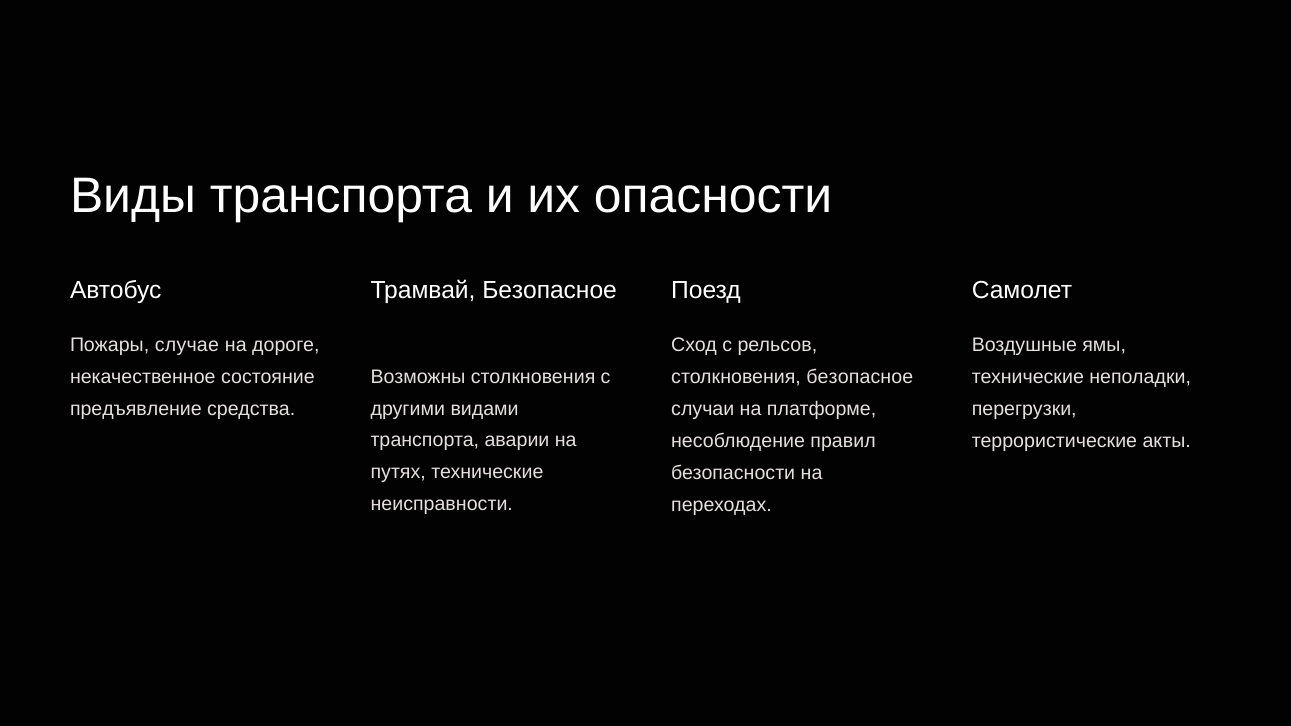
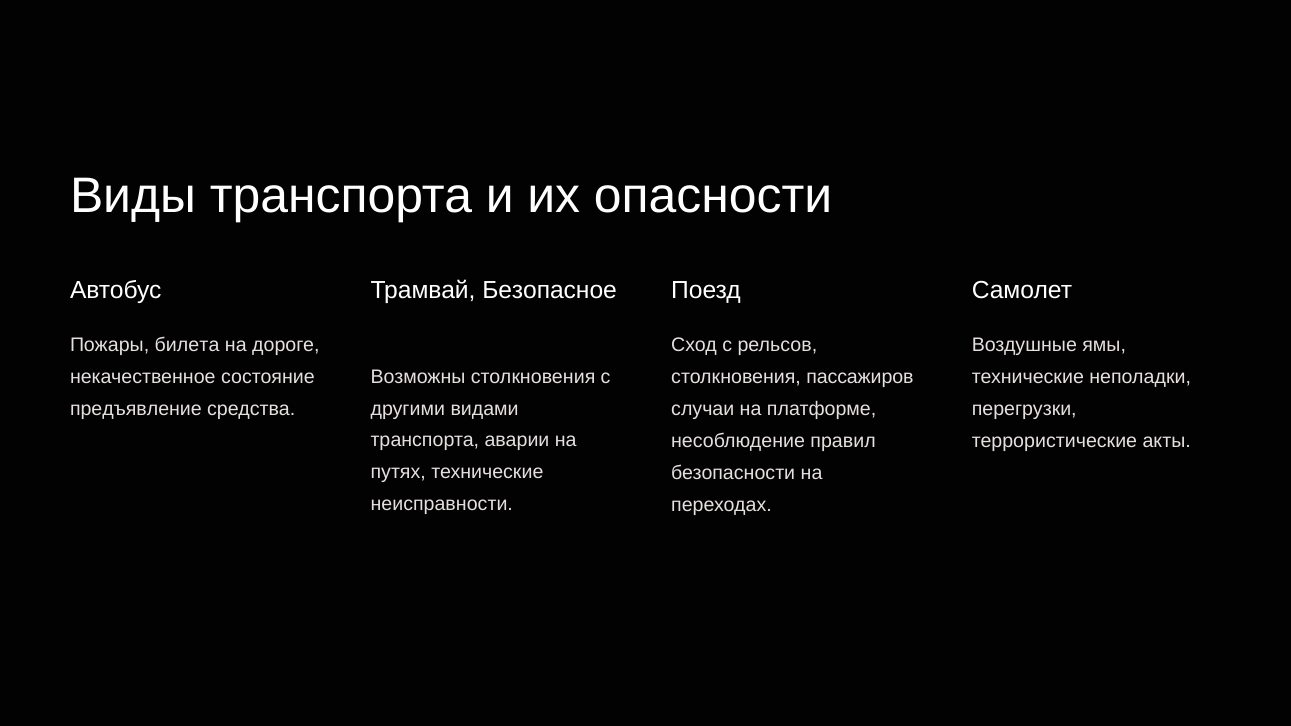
случае: случае -> билета (187, 345)
столкновения безопасное: безопасное -> пассажиров (860, 377)
